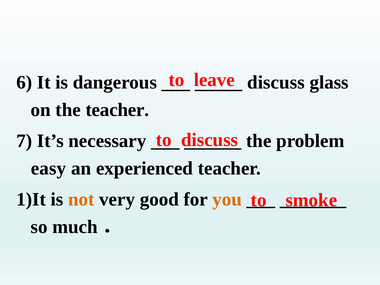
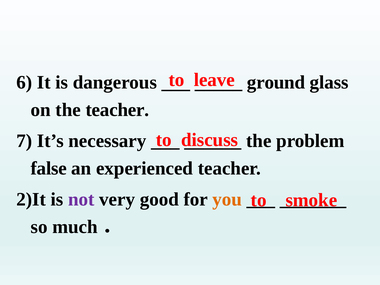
discuss: discuss -> ground (276, 82)
easy: easy -> false (49, 168)
1)It: 1)It -> 2)It (31, 199)
not colour: orange -> purple (81, 199)
